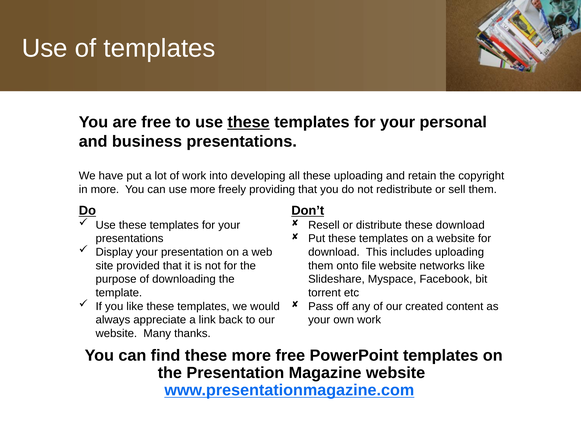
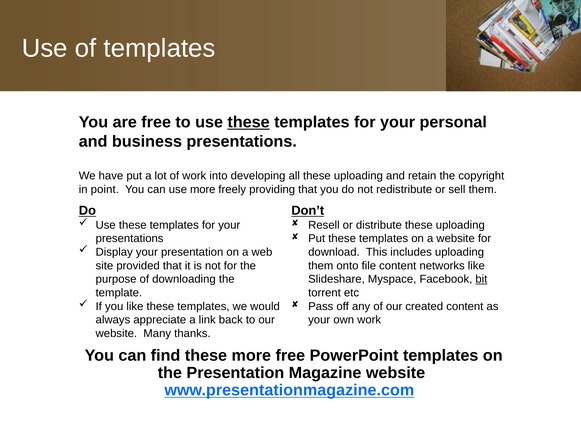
in more: more -> point (105, 190)
distribute these download: download -> uploading (460, 225)
file website: website -> content (398, 266)
bit underline: none -> present (481, 280)
